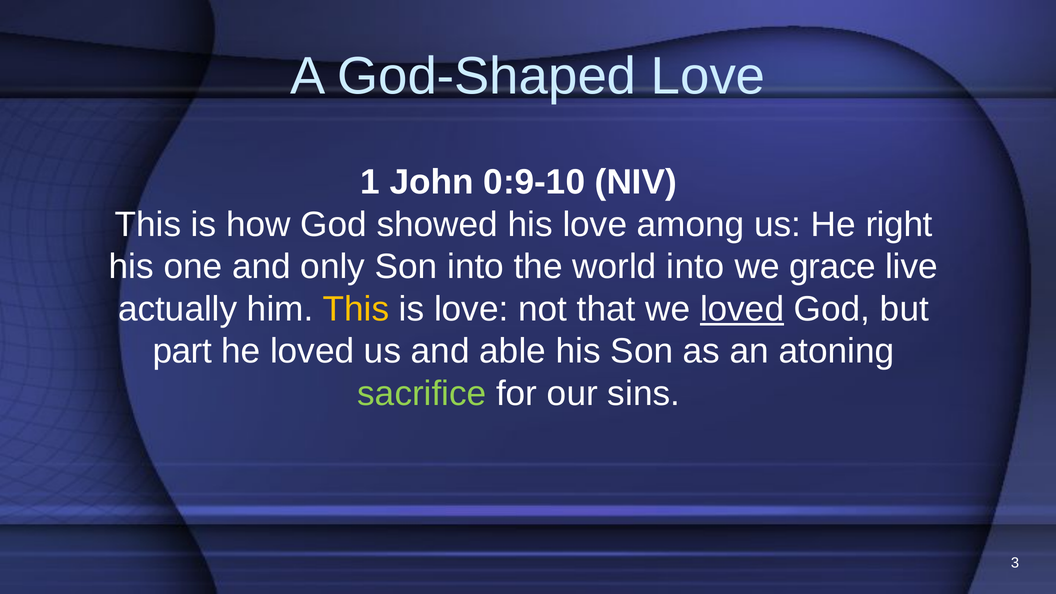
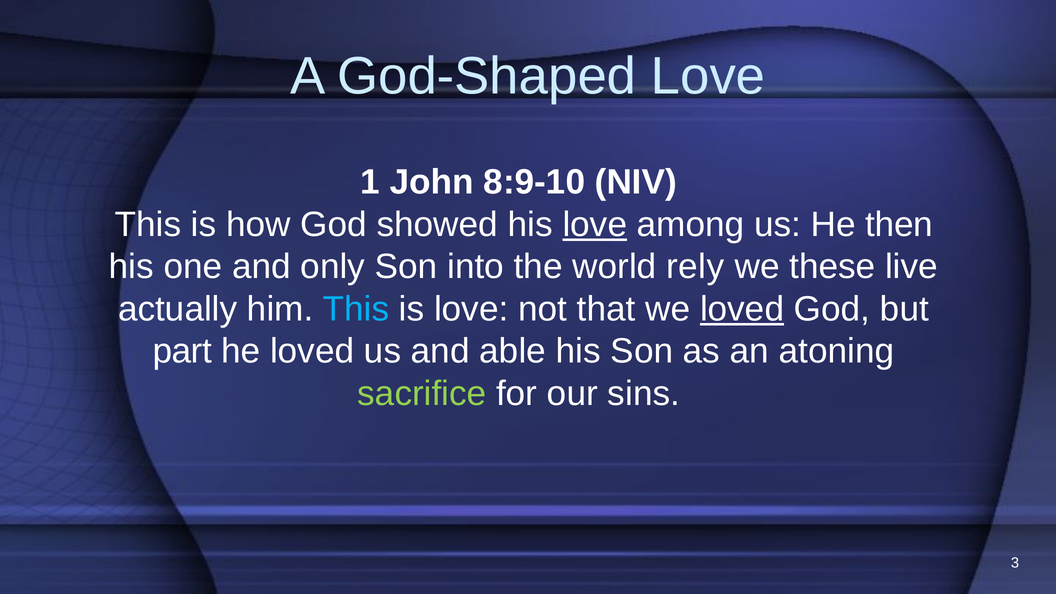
0:9-10: 0:9-10 -> 8:9-10 (534, 182)
love underline: none -> present (595, 225)
right: right -> then (899, 225)
world into: into -> rely (695, 267)
grace: grace -> these (832, 267)
This colour: yellow -> light blue (356, 309)
